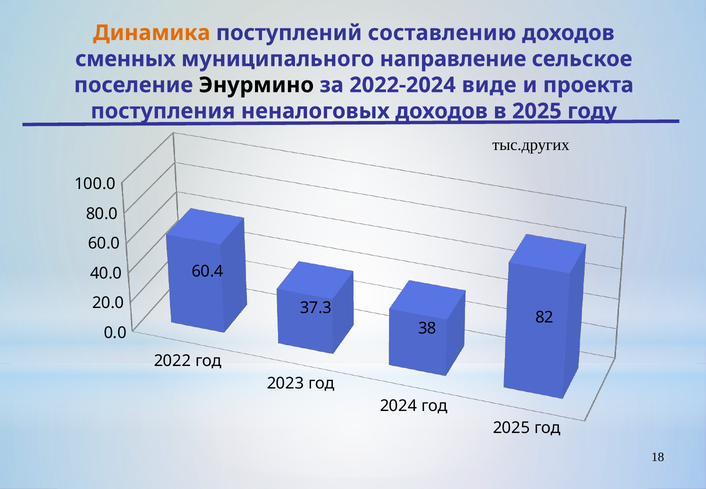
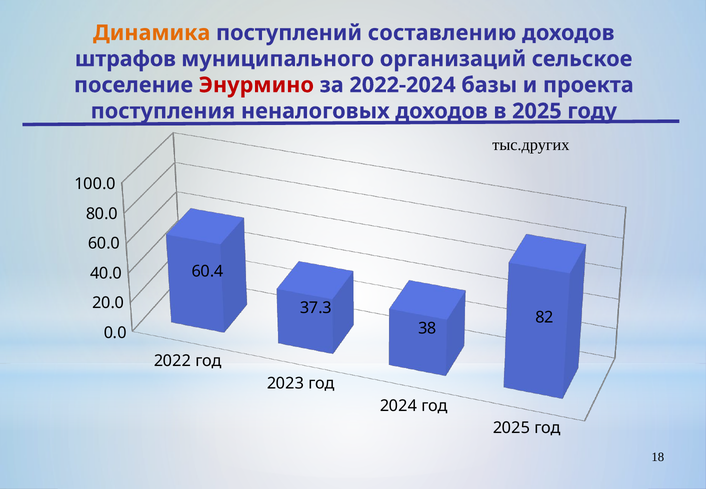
сменных: сменных -> штрафов (125, 59)
направление: направление -> организаций (453, 59)
Энурмино colour: black -> red (256, 85)
виде: виде -> базы (489, 85)
